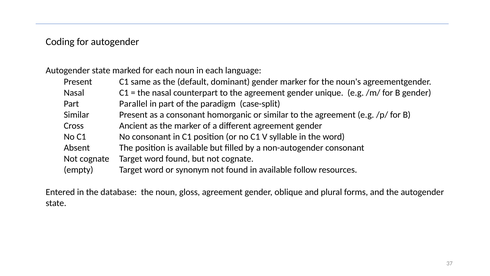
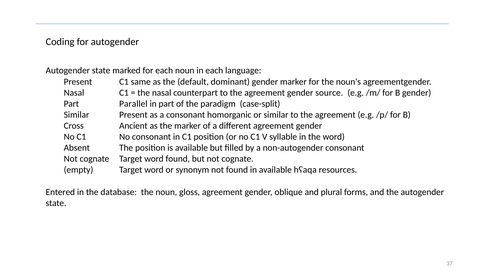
unique: unique -> source (329, 93)
follow: follow -> hʕaqa (305, 170)
